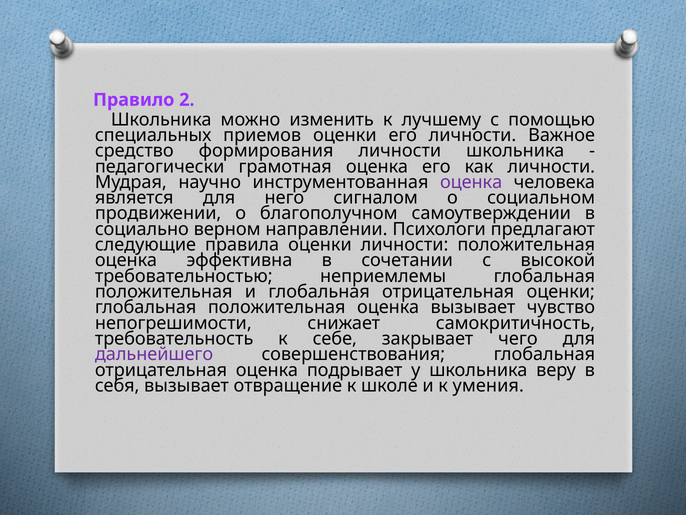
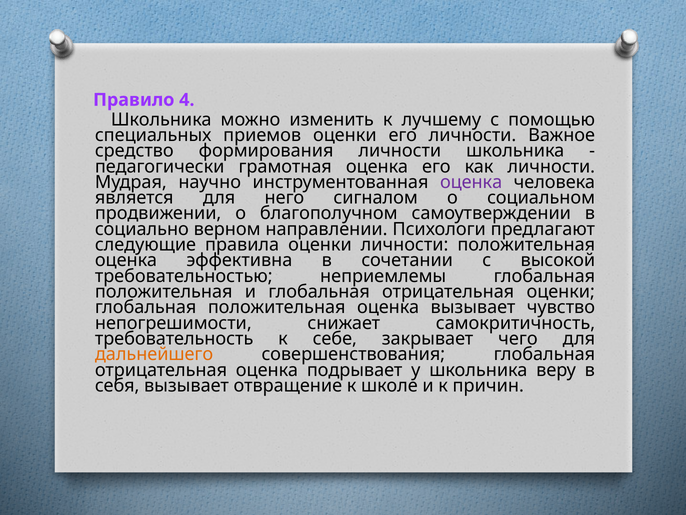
2: 2 -> 4 (187, 100)
дальнейшего colour: purple -> orange (154, 354)
умения: умения -> причин (488, 385)
